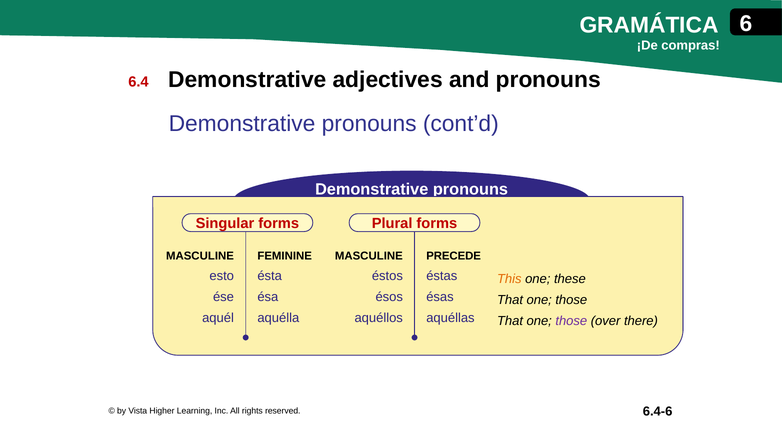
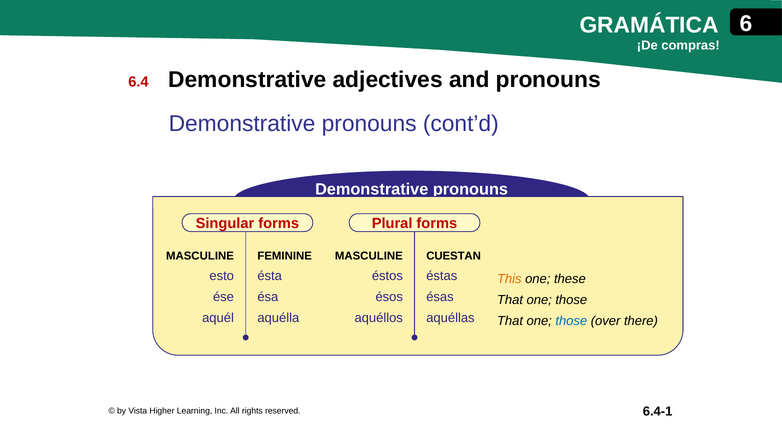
PRECEDE: PRECEDE -> CUESTAN (454, 256)
those colour: purple -> blue (571, 321)
6.4-6: 6.4-6 -> 6.4-1 (658, 411)
